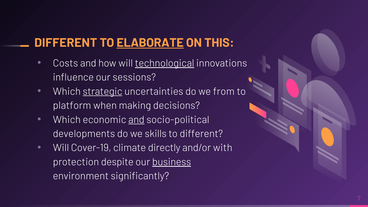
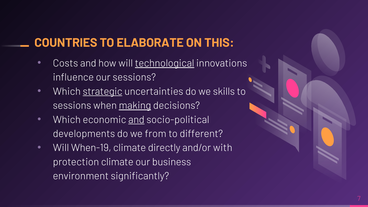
DIFFERENT: DIFFERENT -> COUNTRIES (66, 43)
ELABORATE underline: present -> none (150, 43)
from: from -> skills (224, 91)
platform: platform -> sessions (72, 106)
making underline: none -> present (135, 106)
skills: skills -> from (156, 134)
Cover-19: Cover-19 -> When-19 (91, 148)
protection despite: despite -> climate (117, 162)
business underline: present -> none (172, 162)
